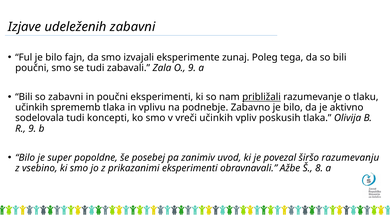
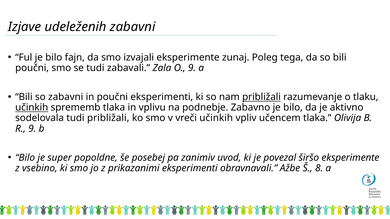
učinkih underline: none -> present (32, 108)
tudi koncepti: koncepti -> približali (108, 118)
poskusih: poskusih -> učencem (280, 118)
širšo razumevanju: razumevanju -> eksperimente (350, 158)
